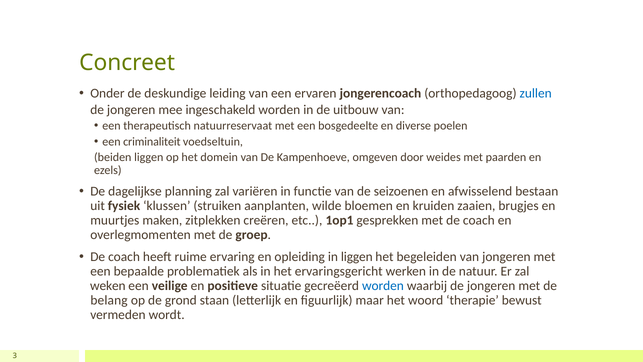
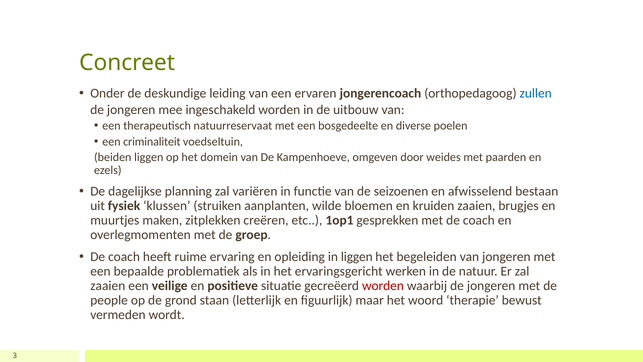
weken: weken -> zaaien (108, 285)
worden colour: blue -> red (383, 285)
belang: belang -> people (109, 300)
